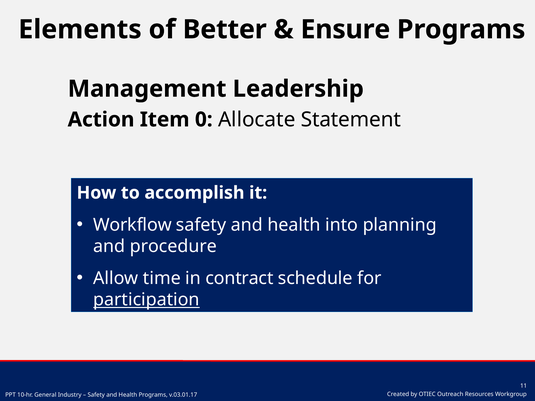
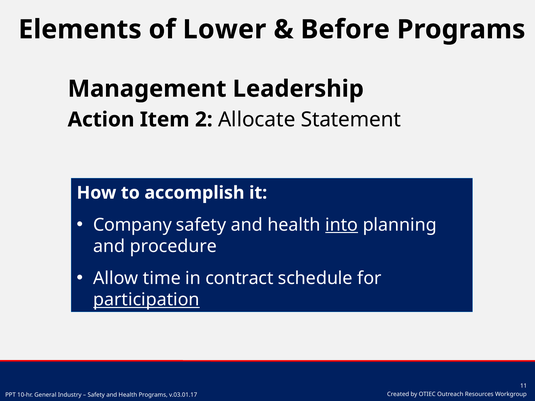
Better: Better -> Lower (224, 29)
Ensure: Ensure -> Before (345, 29)
0: 0 -> 2 (204, 120)
Workflow: Workflow -> Company (132, 225)
into underline: none -> present (342, 225)
